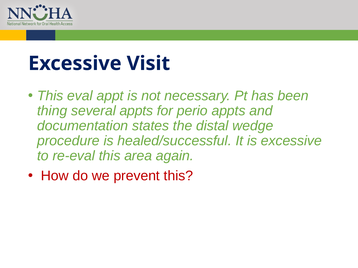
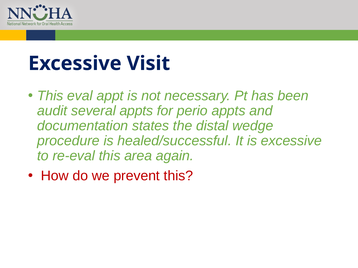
thing: thing -> audit (52, 111)
